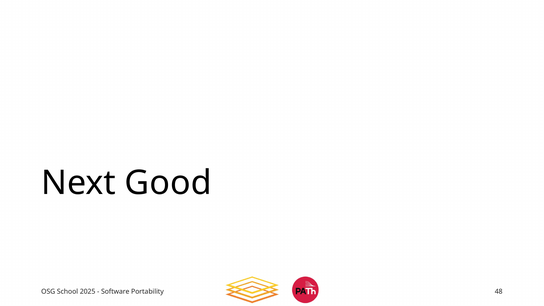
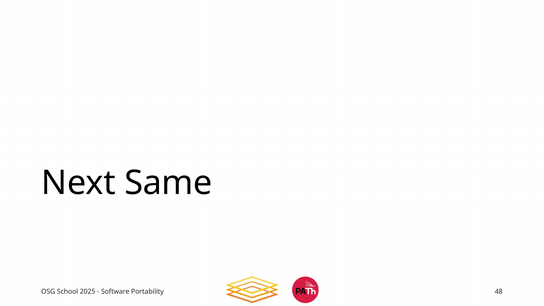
Good: Good -> Same (168, 183)
